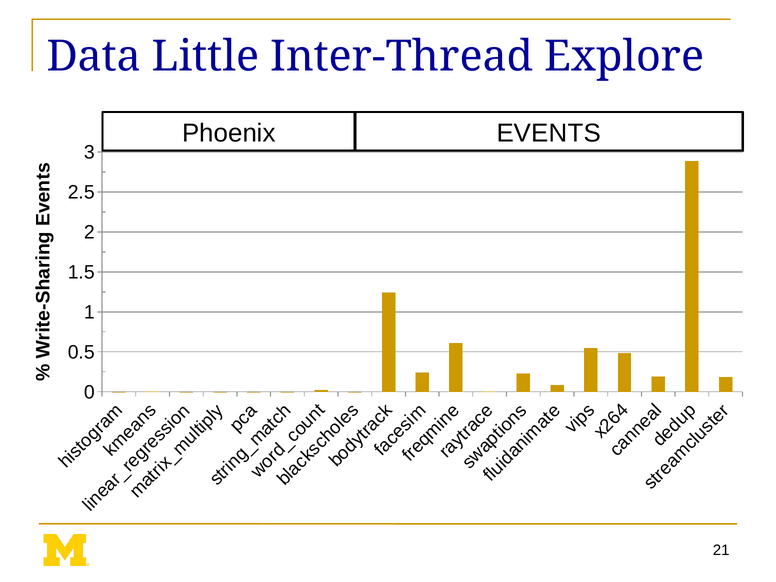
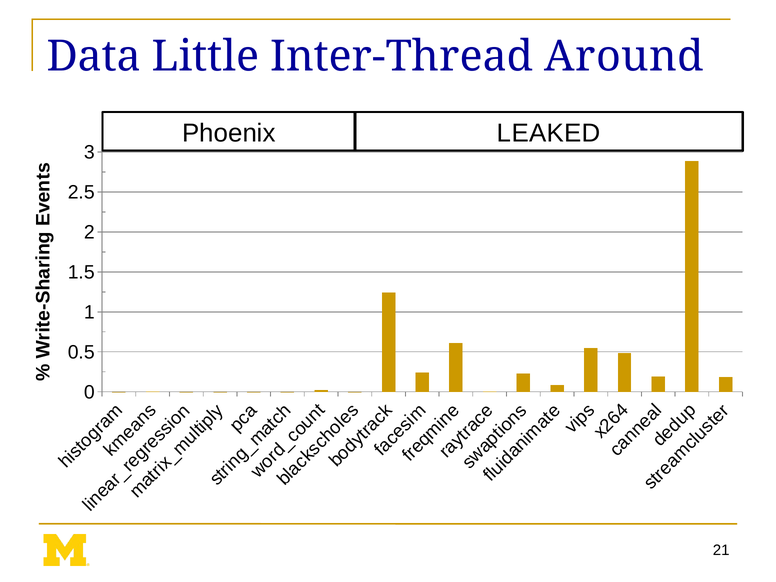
Explore: Explore -> Around (624, 56)
EVENTS: EVENTS -> LEAKED (549, 133)
